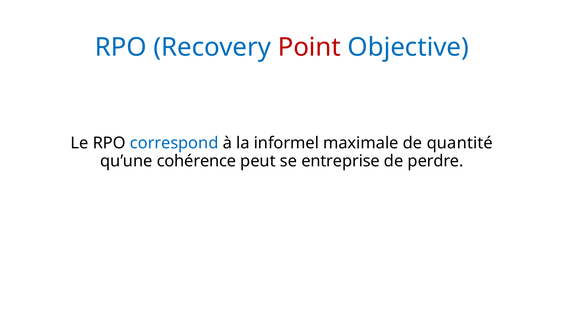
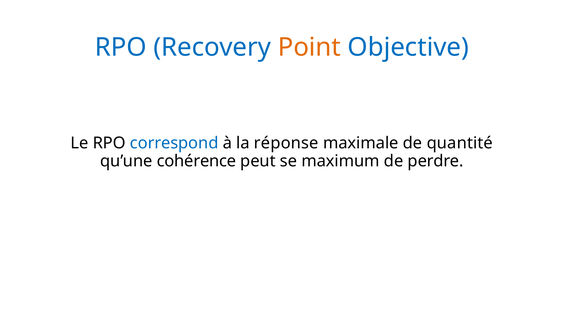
Point colour: red -> orange (309, 47)
informel: informel -> réponse (286, 143)
entreprise: entreprise -> maximum (341, 161)
